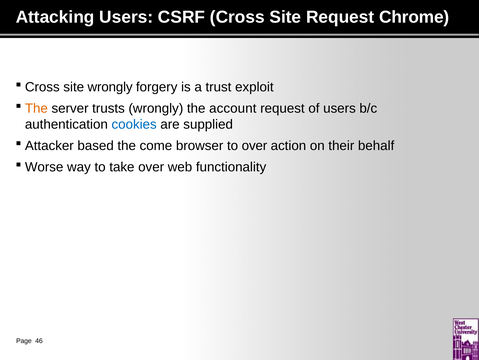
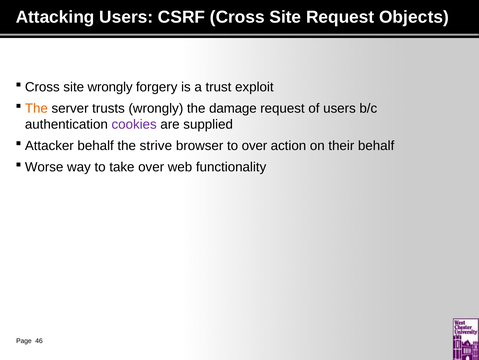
Chrome: Chrome -> Objects (414, 17)
account: account -> damage (233, 108)
cookies colour: blue -> purple (134, 124)
Attacker based: based -> behalf (96, 145)
come: come -> strive (156, 145)
